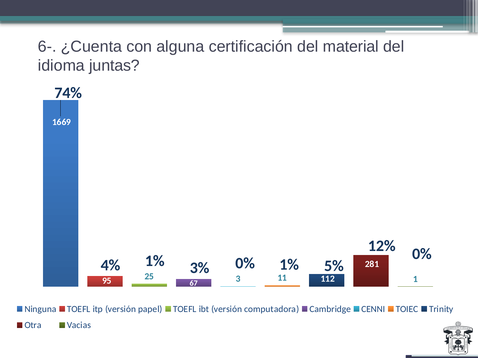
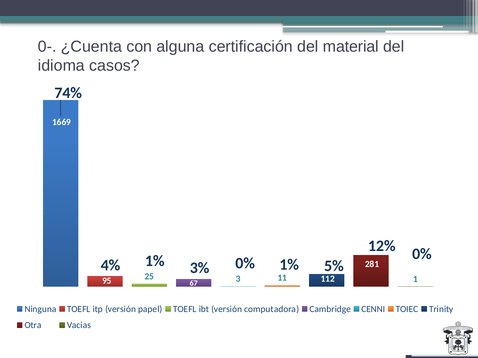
6-: 6- -> 0- (47, 46)
juntas: juntas -> casos (114, 66)
